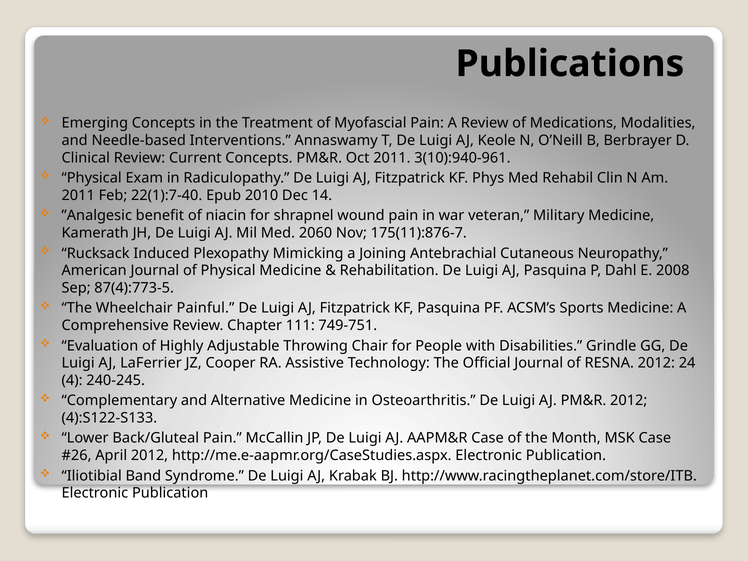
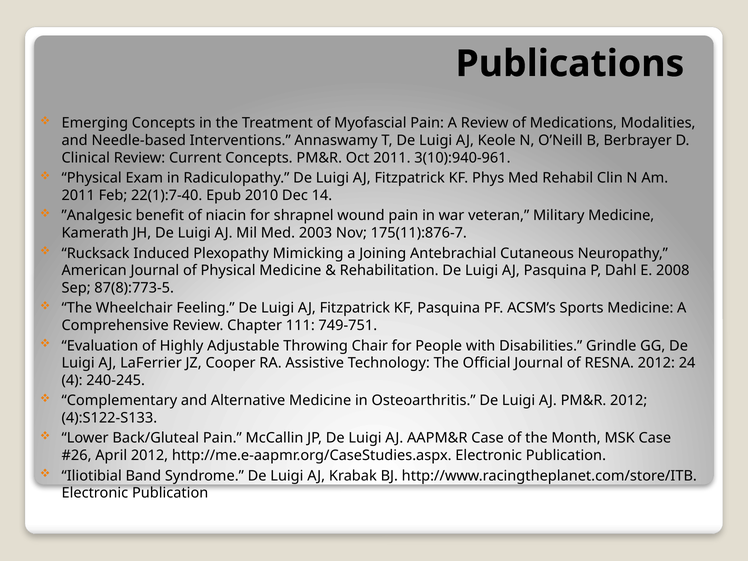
2060: 2060 -> 2003 (316, 233)
87(4):773-5: 87(4):773-5 -> 87(8):773-5 (134, 288)
Painful: Painful -> Feeling (206, 308)
